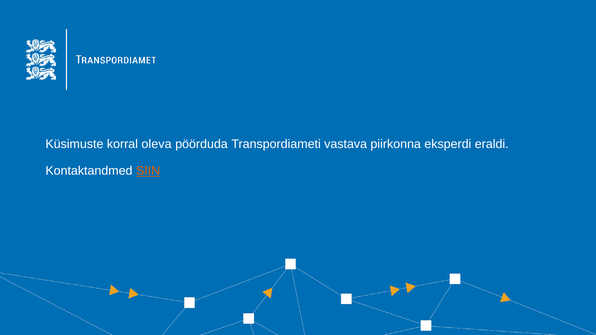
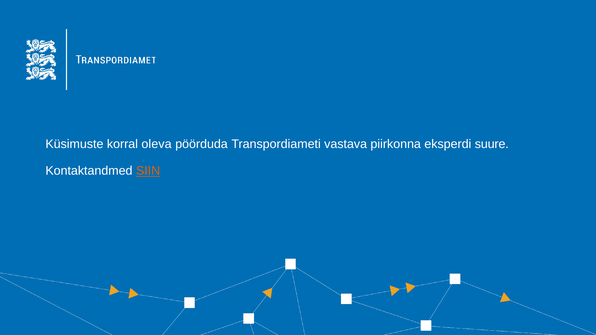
eraldi: eraldi -> suure (492, 144)
